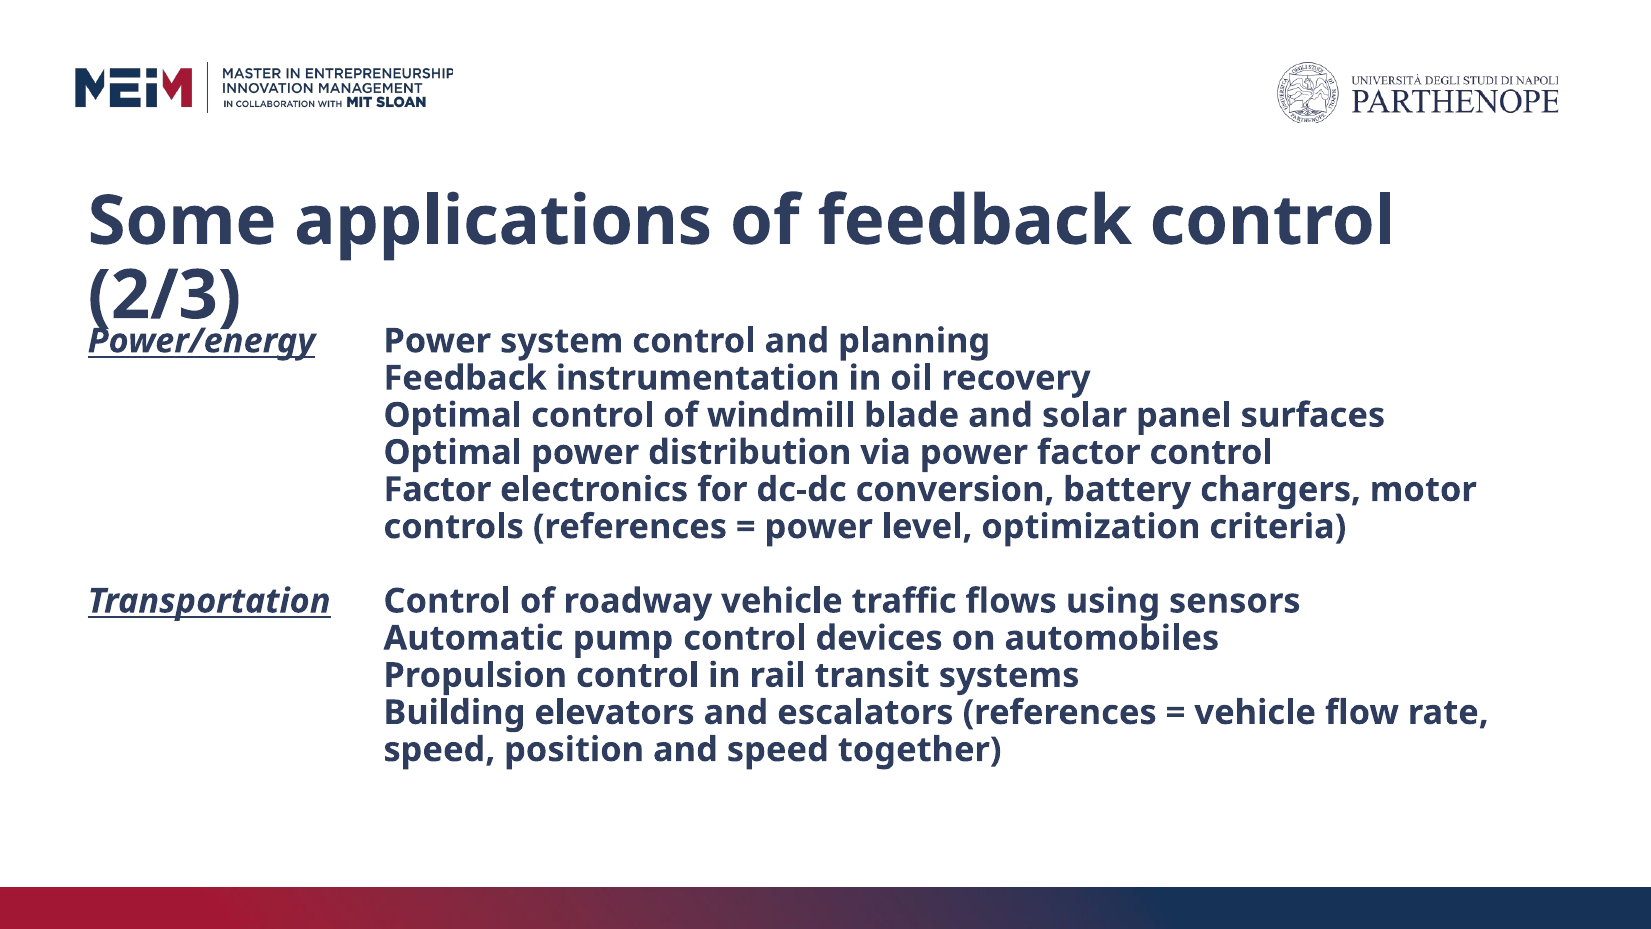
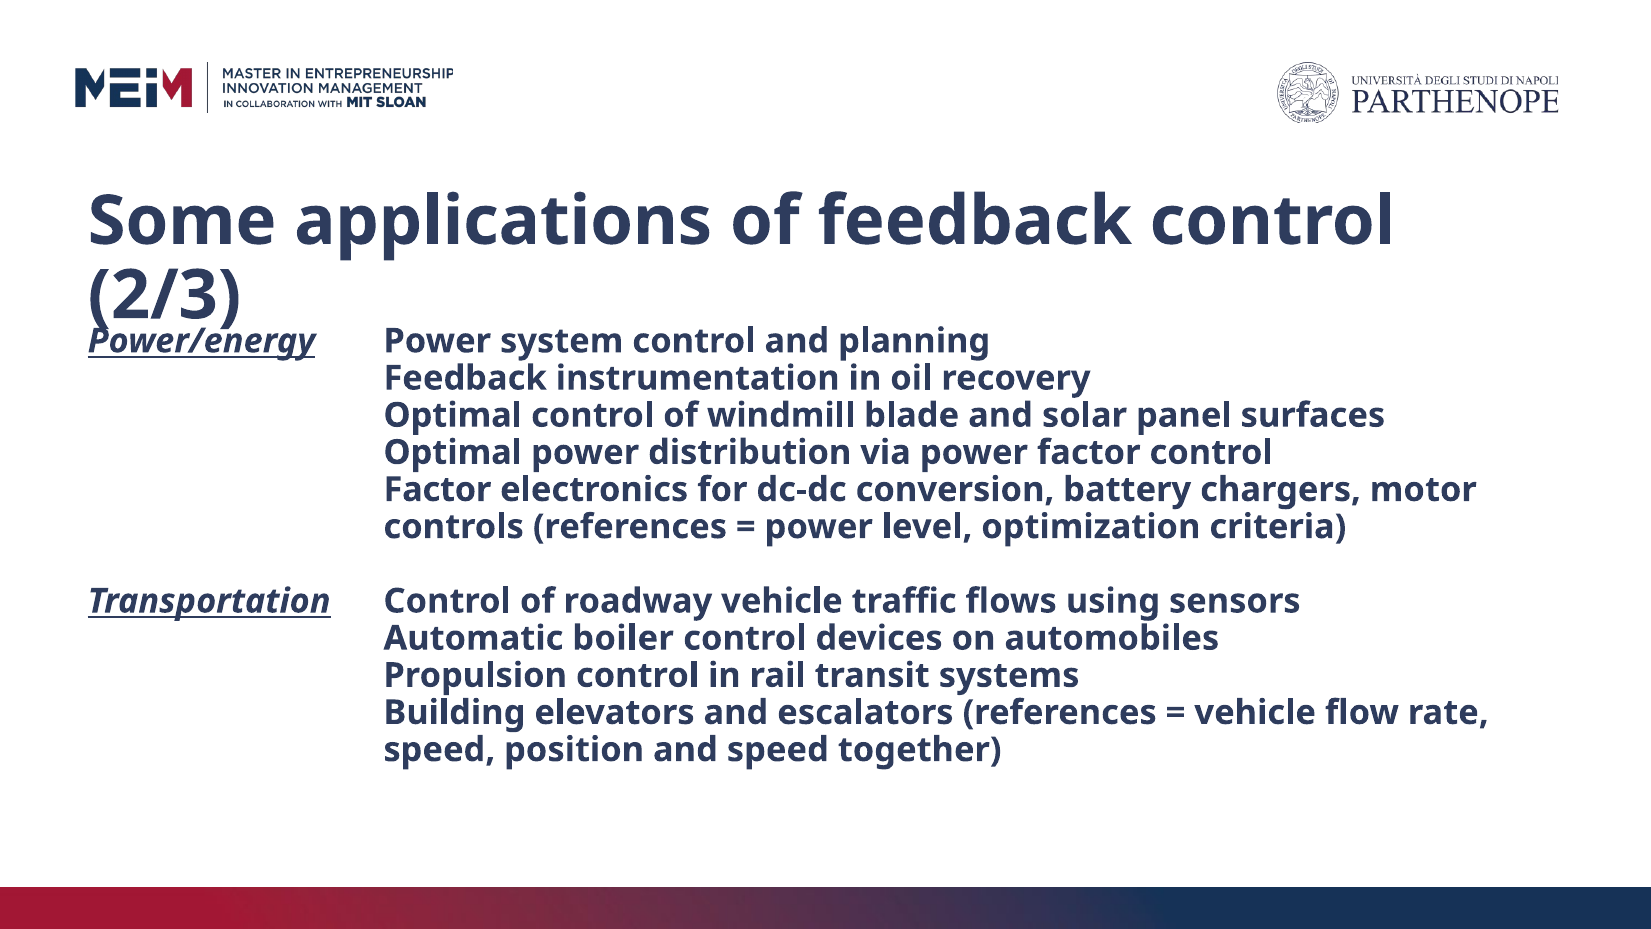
pump: pump -> boiler (623, 638)
